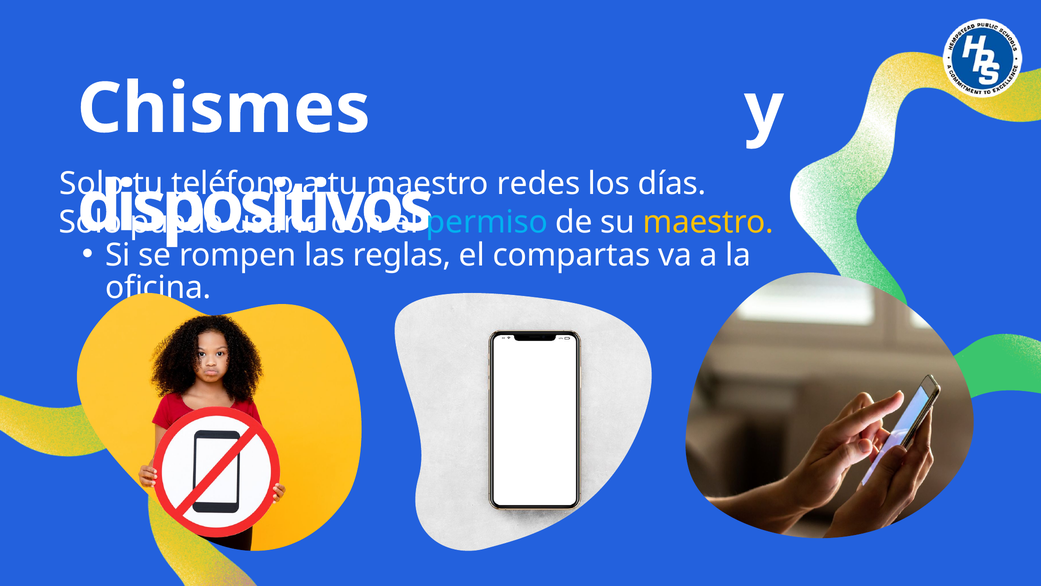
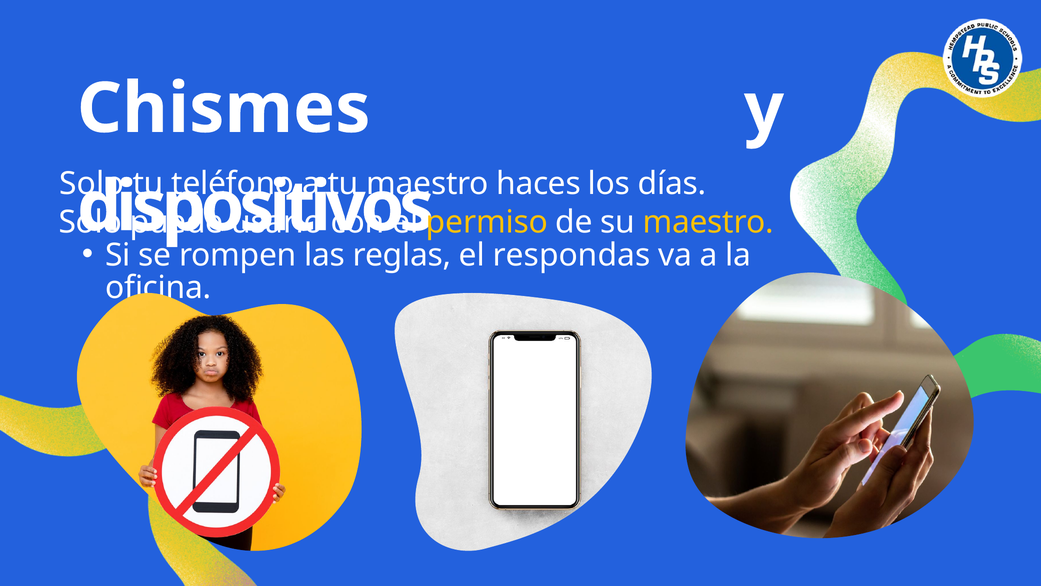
redes: redes -> haces (539, 184)
permiso colour: light blue -> yellow (487, 222)
compartas: compartas -> respondas (572, 255)
